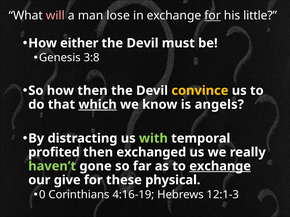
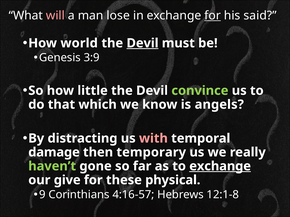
little: little -> said (260, 16)
either: either -> world (79, 43)
Devil underline: none -> present (143, 43)
3:8: 3:8 -> 3:9 (92, 58)
how then: then -> little (93, 91)
convince colour: yellow -> light green (200, 91)
which underline: present -> none (98, 105)
with colour: light green -> pink (153, 139)
profited: profited -> damage (54, 153)
exchanged: exchanged -> temporary (151, 153)
0: 0 -> 9 (42, 195)
4:16-19: 4:16-19 -> 4:16-57 (133, 195)
12:1-3: 12:1-3 -> 12:1-8 (223, 195)
